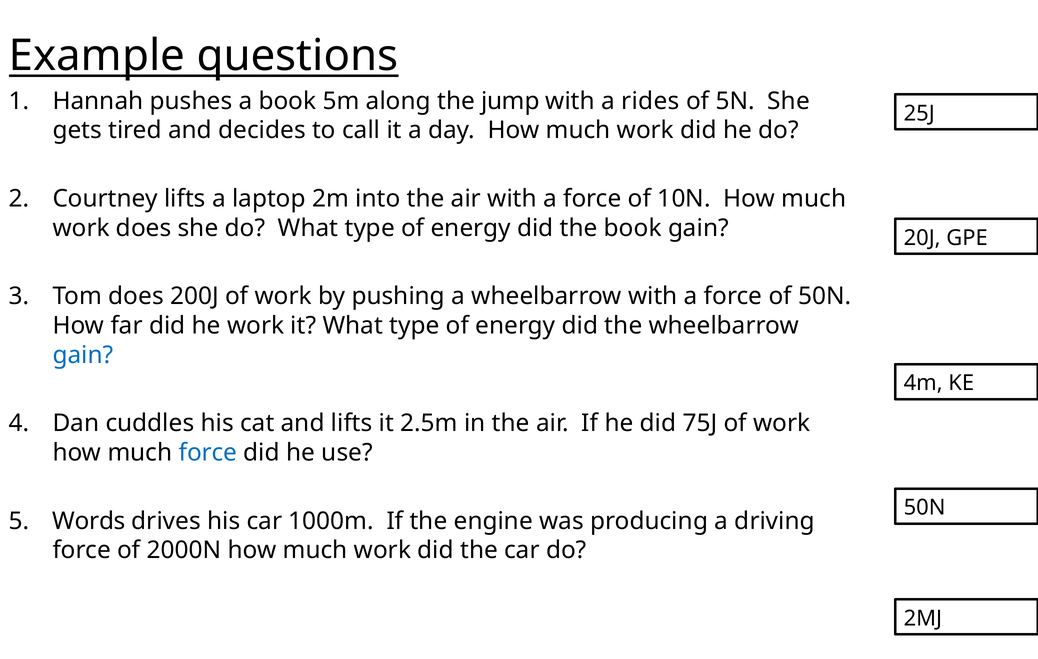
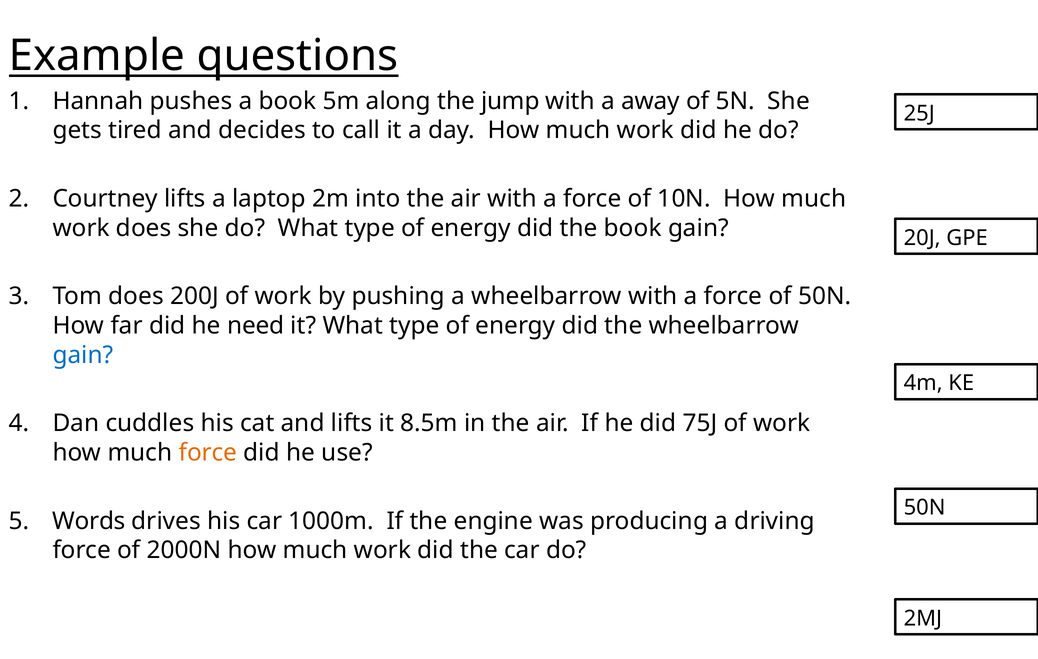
rides: rides -> away (651, 101)
he work: work -> need (256, 326)
2.5m: 2.5m -> 8.5m (429, 423)
force colour: blue -> orange (208, 453)
